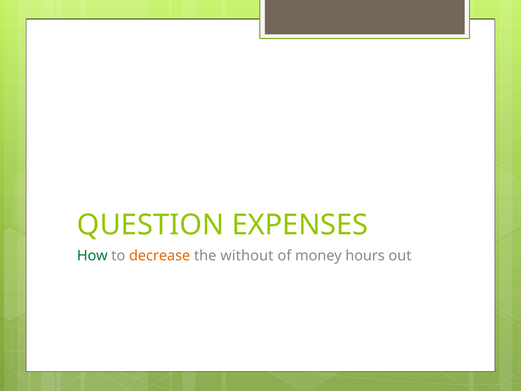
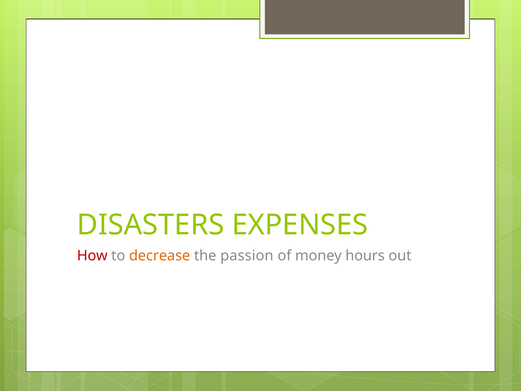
QUESTION: QUESTION -> DISASTERS (151, 225)
How colour: green -> red (92, 255)
without: without -> passion (247, 255)
